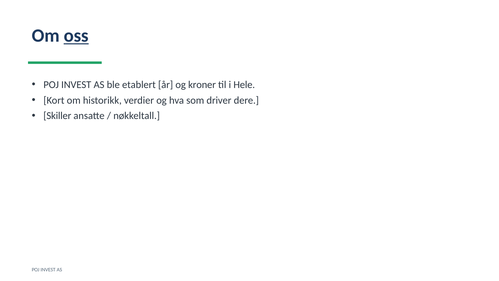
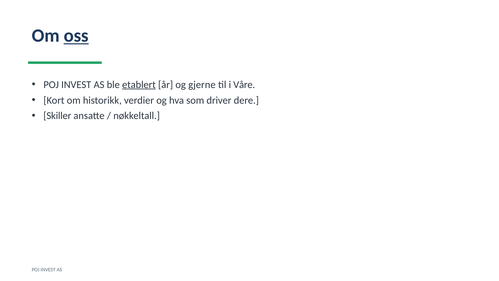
etablert underline: none -> present (139, 85)
kroner: kroner -> gjerne (202, 85)
Hele: Hele -> Våre (244, 85)
